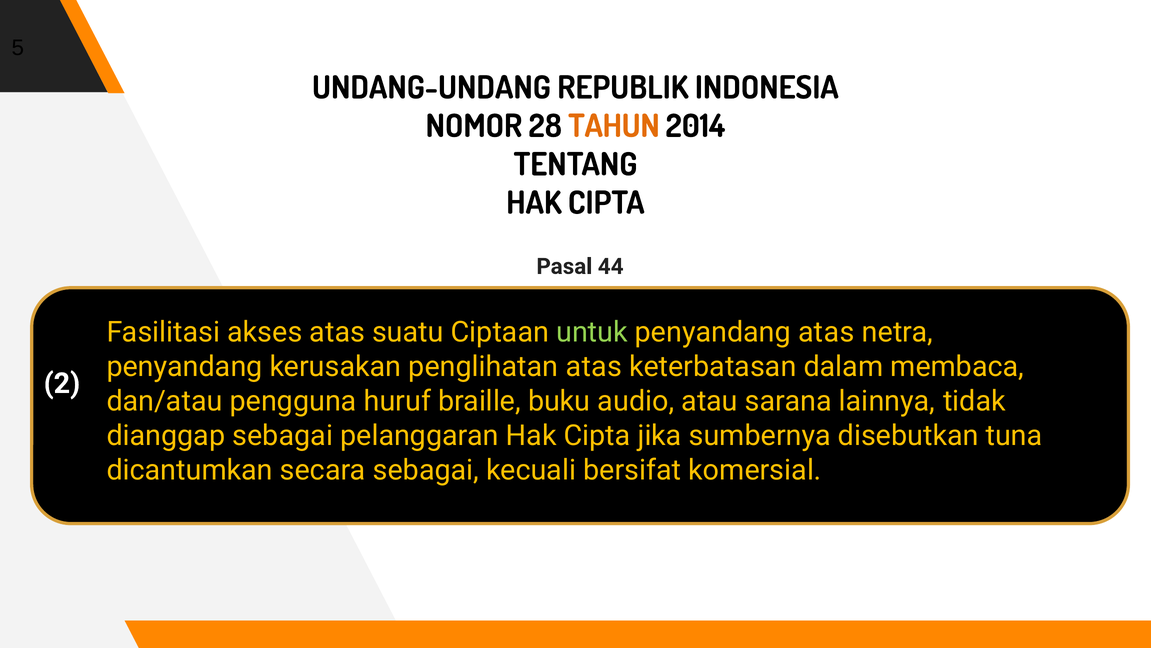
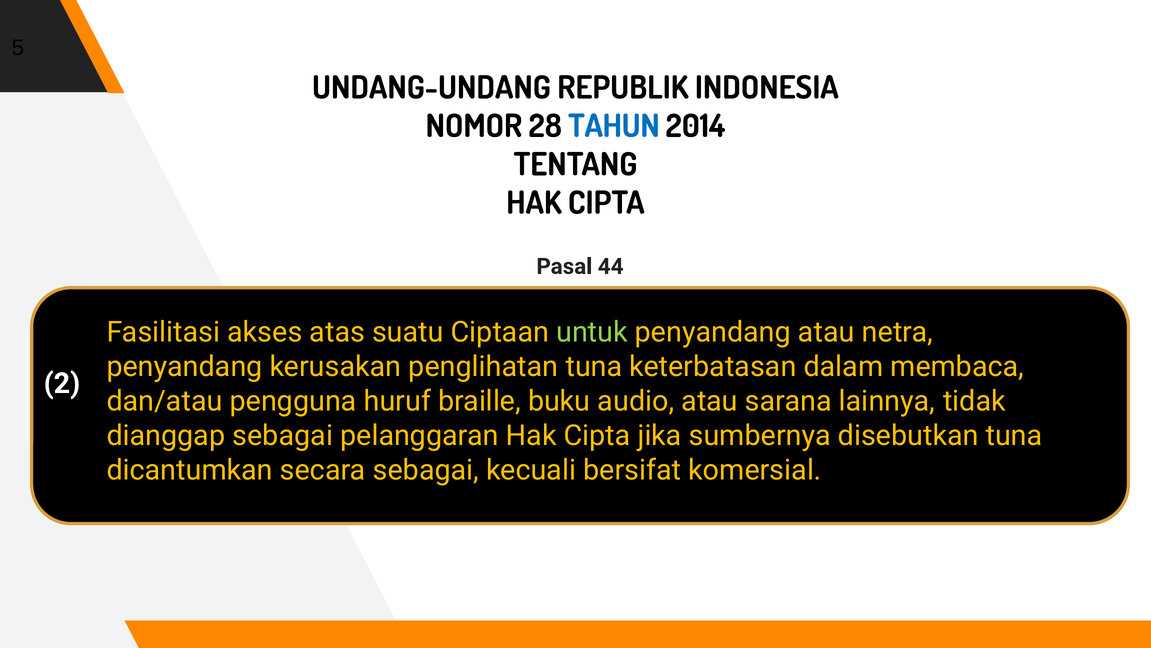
TAHUN colour: orange -> blue (614, 126)
penyandang atas: atas -> atau (826, 332)
penglihatan atas: atas -> tuna (594, 366)
